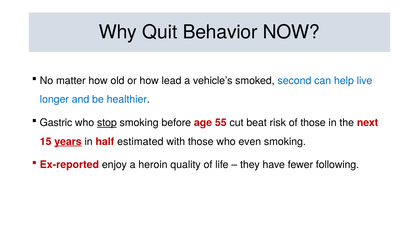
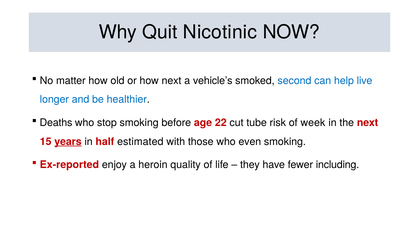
Behavior: Behavior -> Nicotinic (220, 32)
how lead: lead -> next (172, 80)
Gastric: Gastric -> Deaths (56, 123)
stop underline: present -> none (107, 123)
55: 55 -> 22 (221, 123)
beat: beat -> tube (257, 123)
of those: those -> week (313, 123)
following: following -> including (338, 165)
